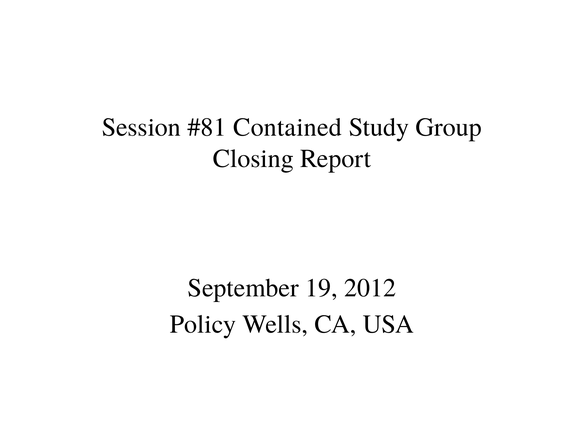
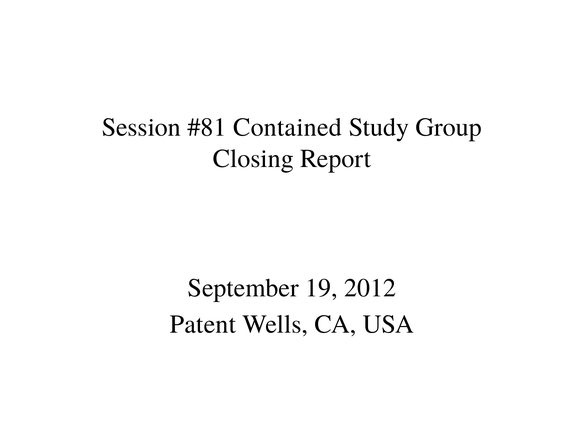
Policy: Policy -> Patent (203, 324)
